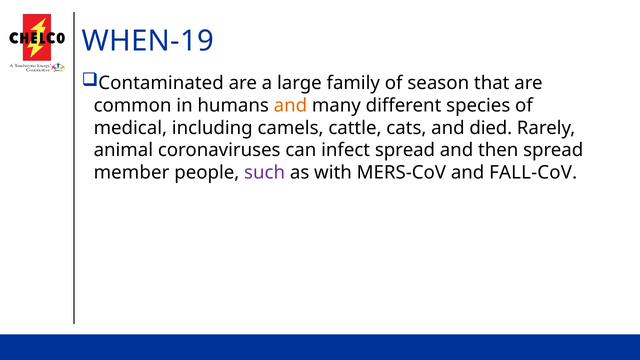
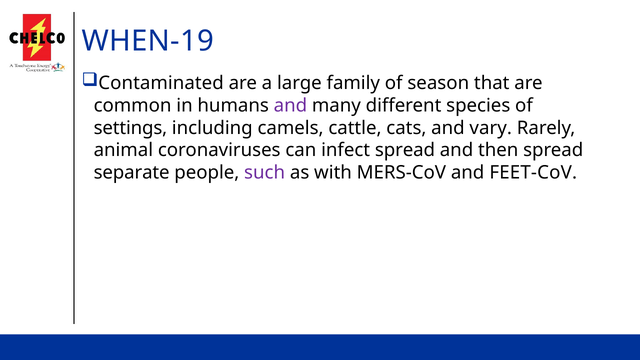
and colour: orange -> purple (290, 106)
medical: medical -> settings (130, 128)
died: died -> vary (491, 128)
member: member -> separate (132, 173)
FALL-CoV: FALL-CoV -> FEET-CoV (533, 173)
